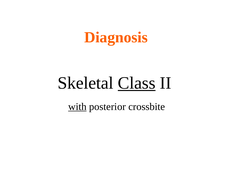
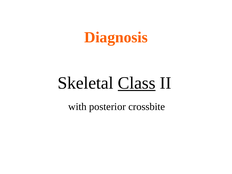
with underline: present -> none (77, 107)
